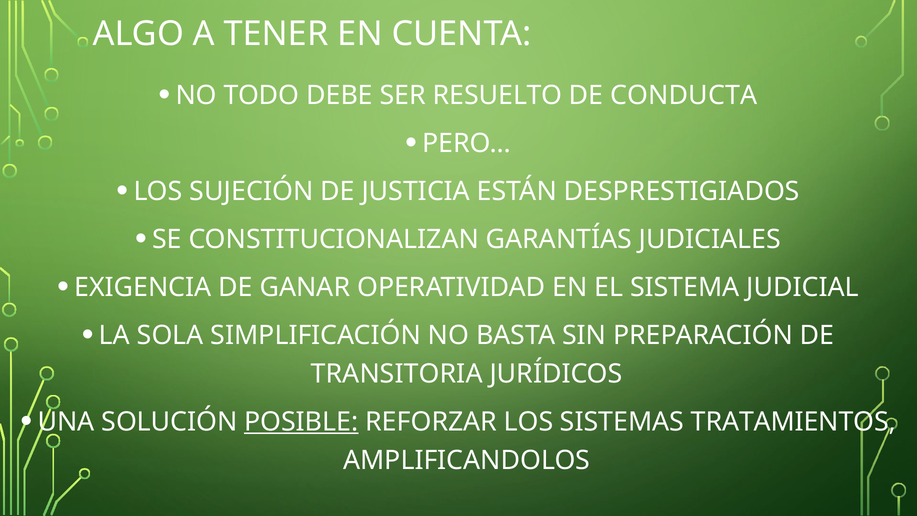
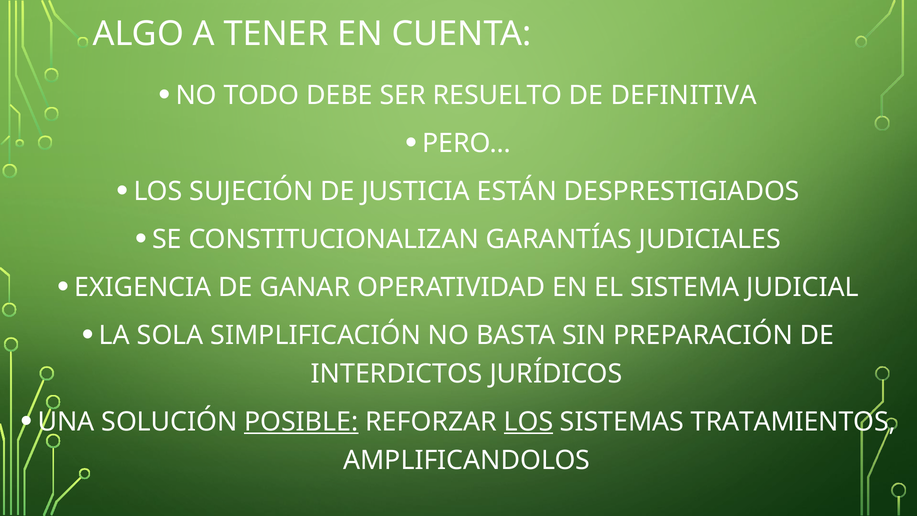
CONDUCTA: CONDUCTA -> DEFINITIVA (684, 95)
TRANSITORIA: TRANSITORIA -> INTERDICTOS (397, 374)
LOS underline: none -> present (529, 422)
